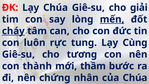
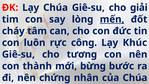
cháy underline: present -> none (13, 31)
tụng: tụng -> công (84, 43)
Cùng: Cùng -> Khúc (135, 43)
thầm: thầm -> bừng (93, 66)
